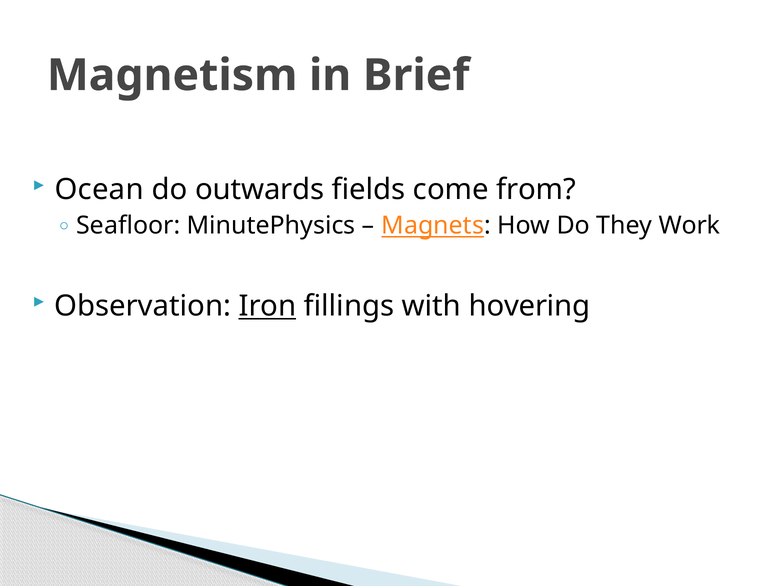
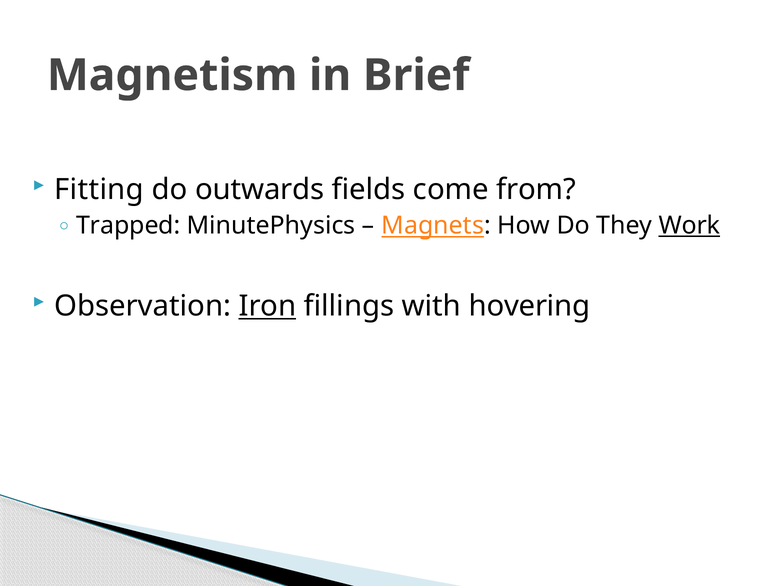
Ocean: Ocean -> Fitting (99, 190)
Seafloor: Seafloor -> Trapped (128, 226)
Work underline: none -> present (689, 226)
